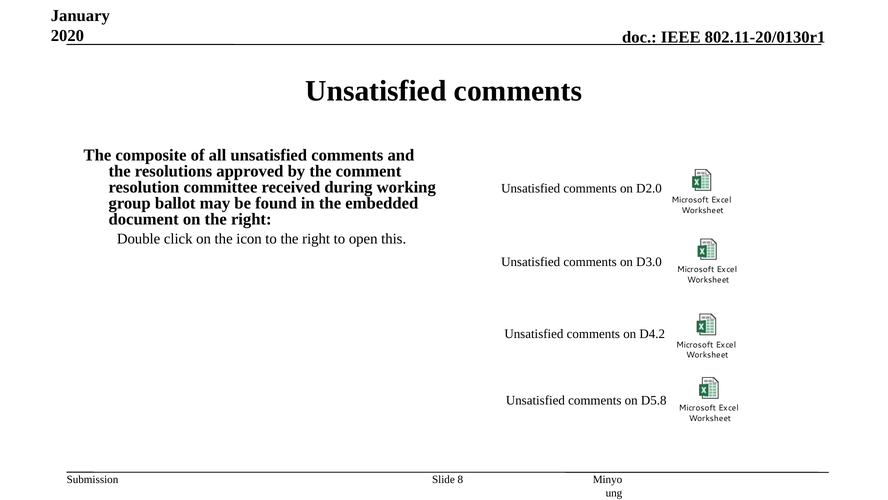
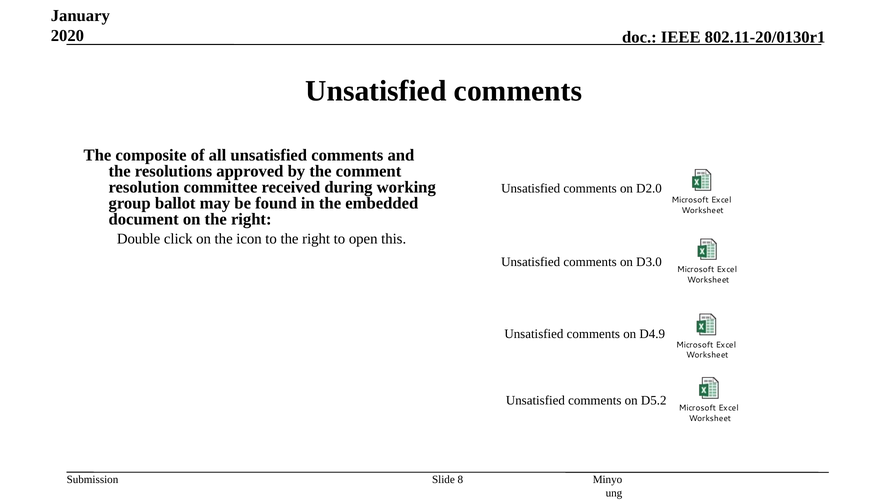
D4.2: D4.2 -> D4.9 (652, 334)
D5.8: D5.8 -> D5.2 (654, 400)
